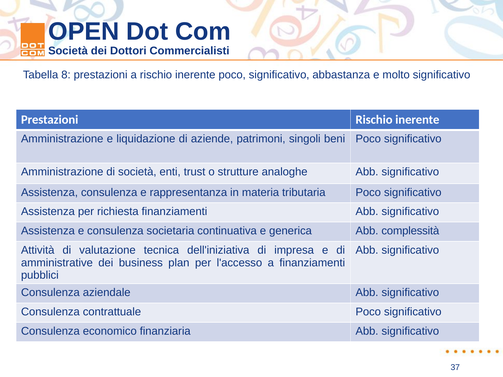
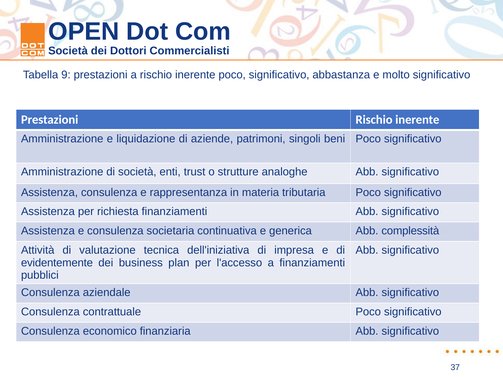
8: 8 -> 9 (66, 75)
amministrative: amministrative -> evidentemente (57, 263)
